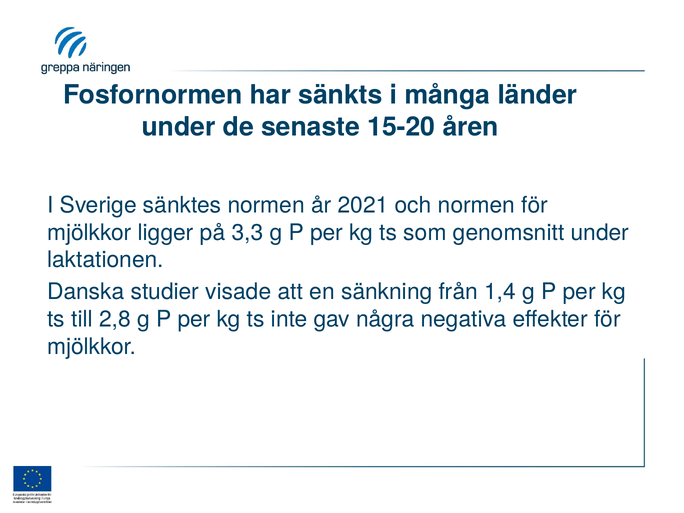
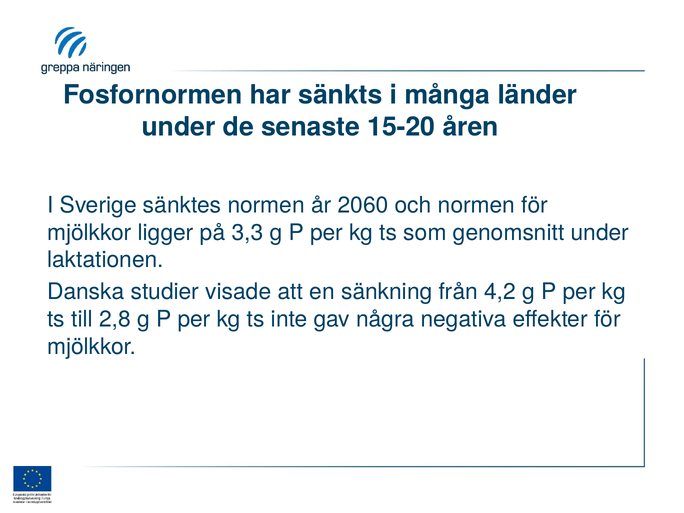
2021: 2021 -> 2060 (363, 205)
1,4: 1,4 -> 4,2 (500, 292)
